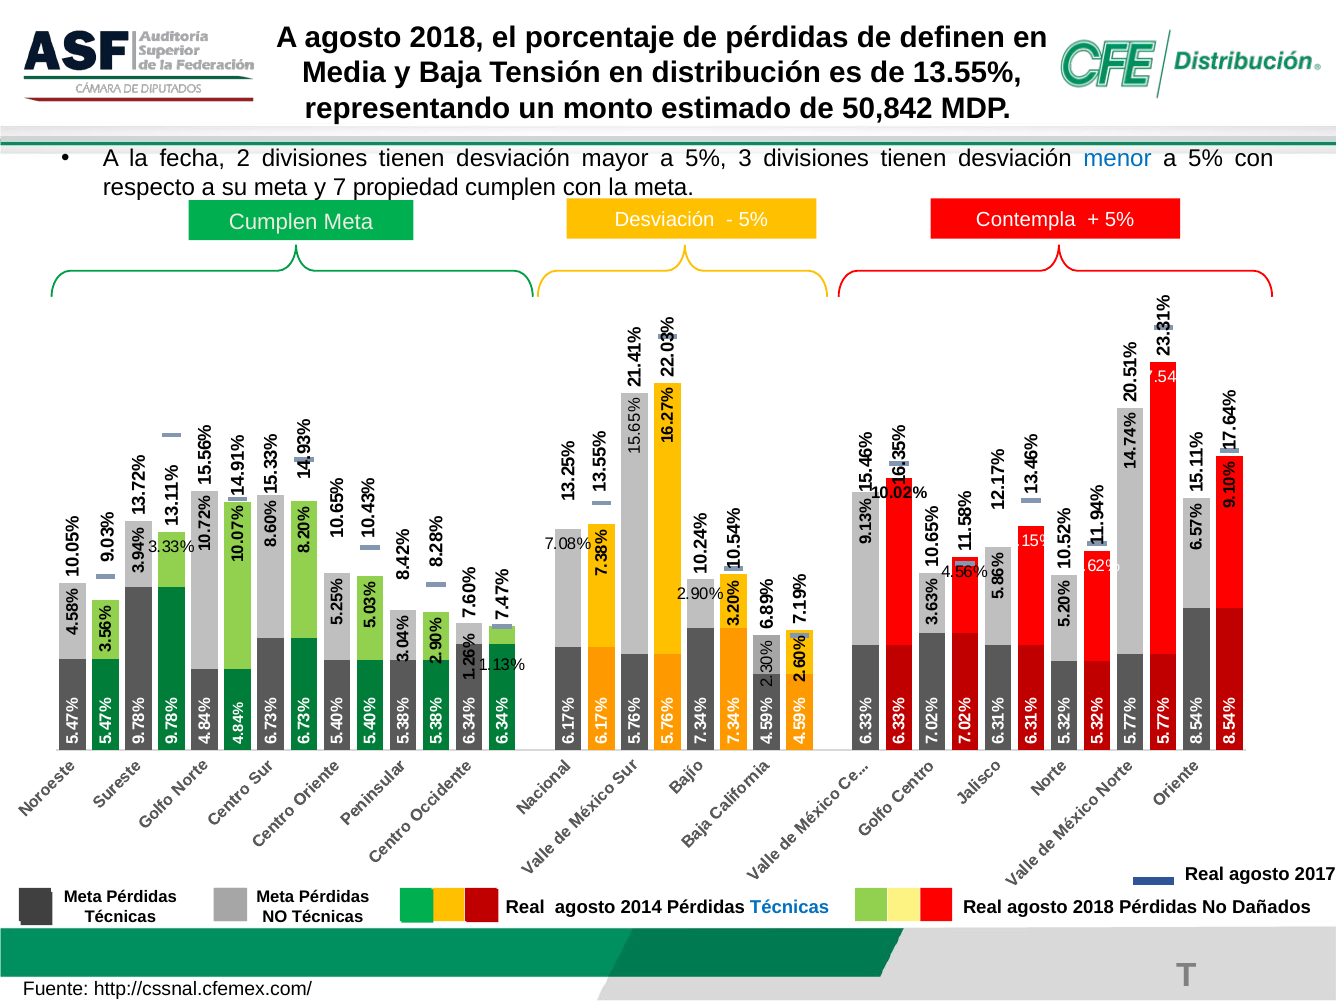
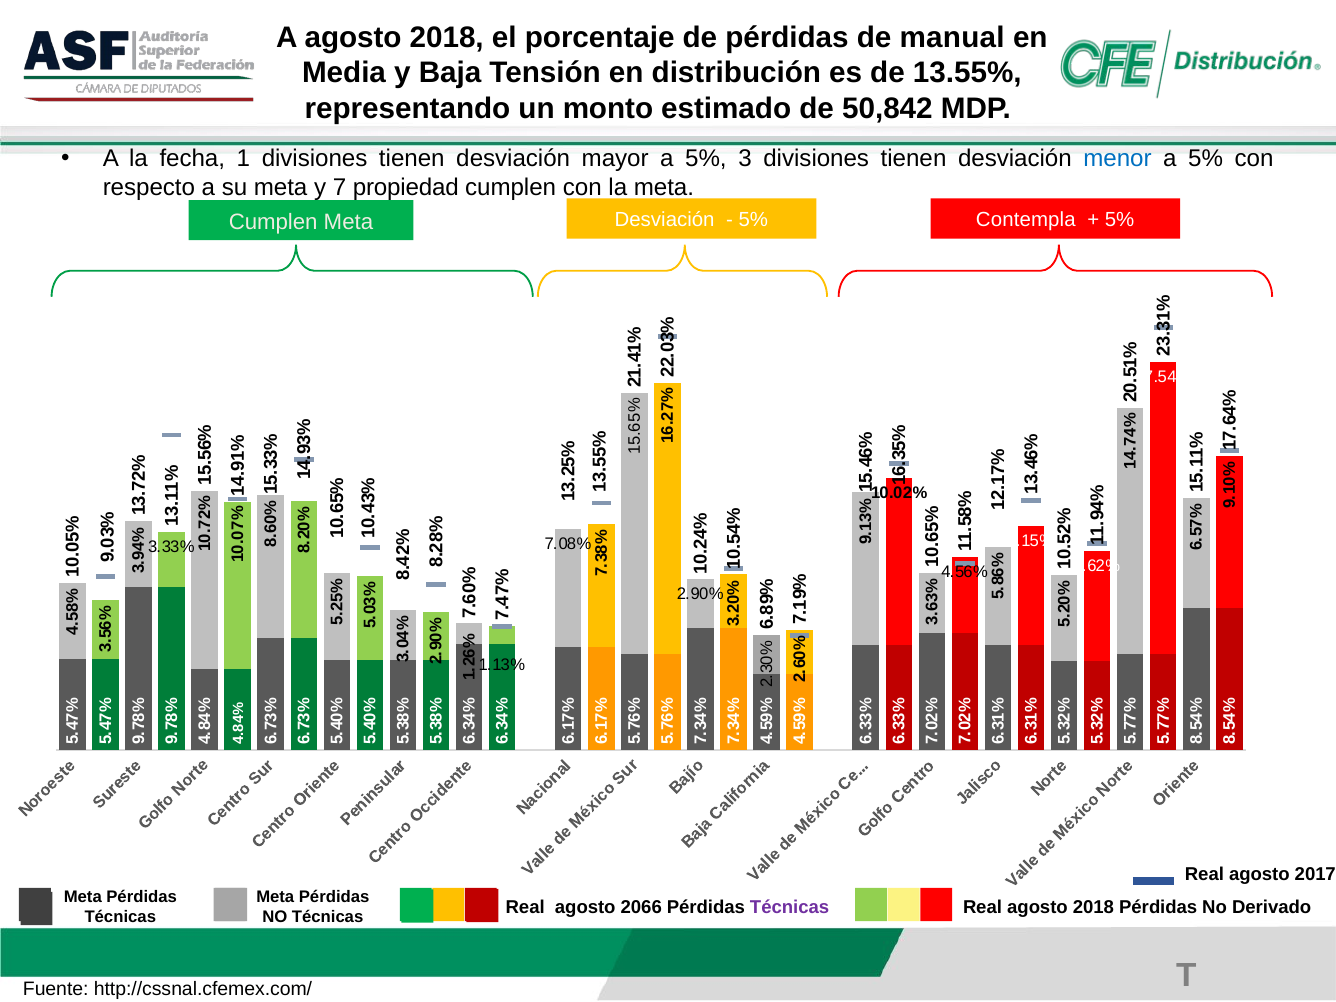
definen: definen -> manual (952, 38)
fecha 2: 2 -> 1 (243, 159)
2014: 2014 -> 2066 (641, 907)
Técnicas colour: blue -> purple (790, 907)
Dañados: Dañados -> Derivado (1272, 907)
